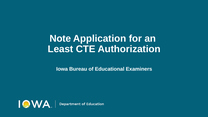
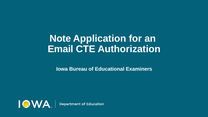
Least: Least -> Email (61, 49)
